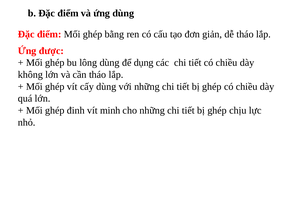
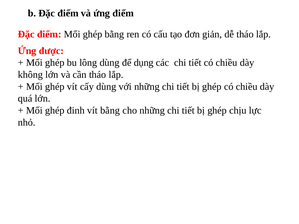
ứng dùng: dùng -> điểm (123, 13)
vít minh: minh -> bằng (110, 111)
